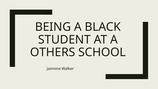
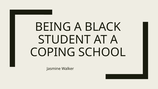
OTHERS: OTHERS -> COPING (53, 52)
